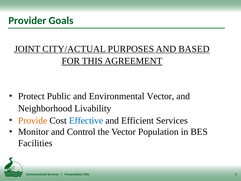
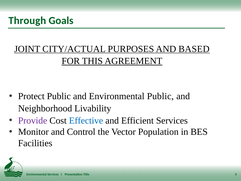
Provider: Provider -> Through (27, 20)
Environmental Vector: Vector -> Public (160, 96)
Provide colour: orange -> purple (33, 120)
